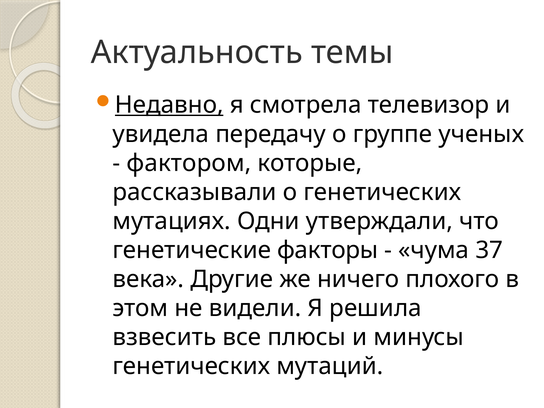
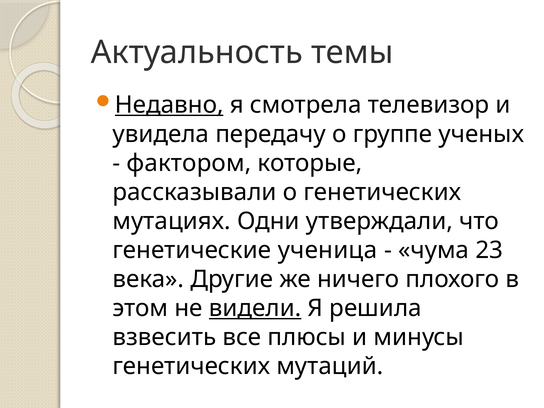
факторы: факторы -> ученица (327, 250)
37: 37 -> 23 (489, 250)
видели underline: none -> present (255, 308)
